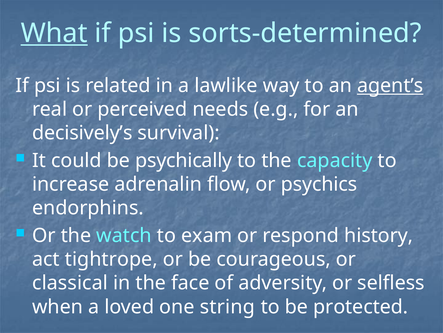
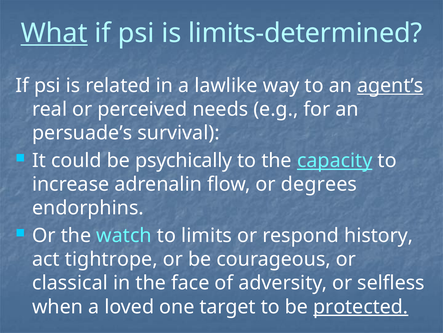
sorts-determined: sorts-determined -> limits-determined (305, 33)
decisively’s: decisively’s -> persuade’s (82, 133)
capacity underline: none -> present (335, 160)
psychics: psychics -> degrees (319, 184)
exam: exam -> limits (207, 235)
string: string -> target (228, 306)
protected underline: none -> present (361, 306)
